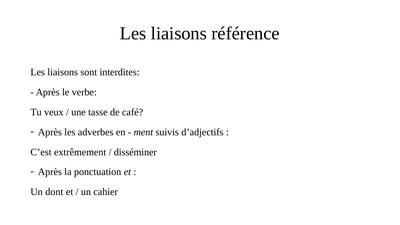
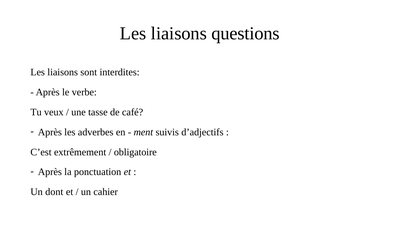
référence: référence -> questions (246, 34)
disséminer: disséminer -> obligatoire (135, 152)
